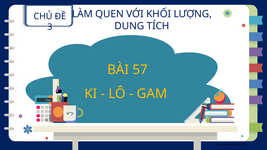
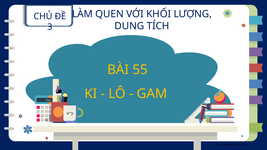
57: 57 -> 55 (140, 70)
